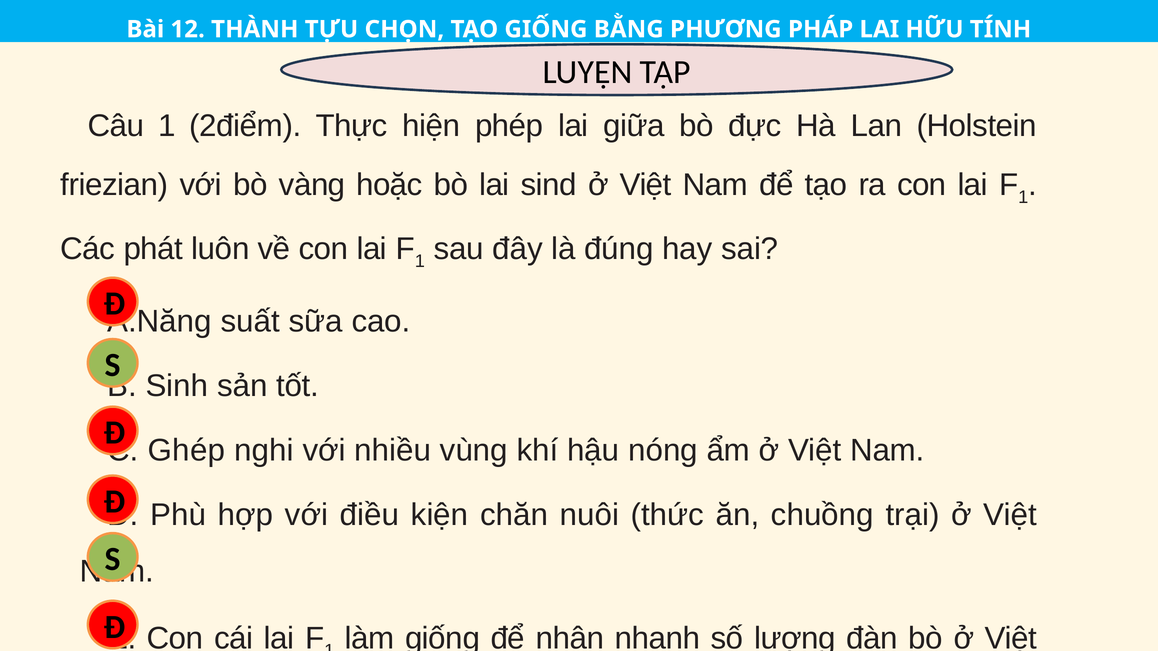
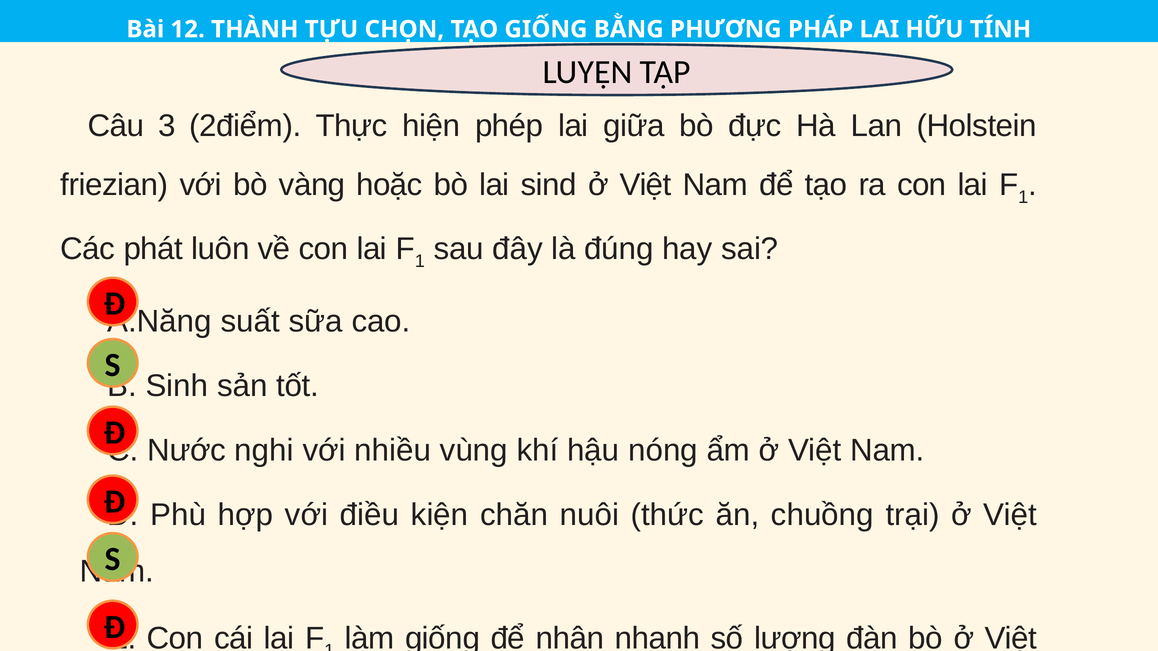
Câu 1: 1 -> 3 (167, 126)
Ghép: Ghép -> Nước (187, 451)
